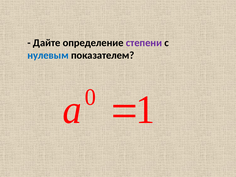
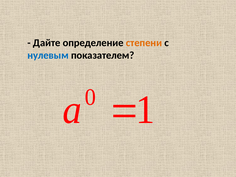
степени colour: purple -> orange (144, 43)
